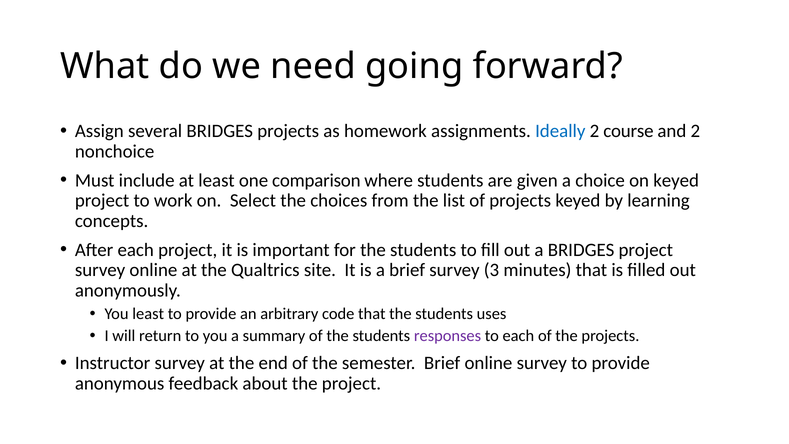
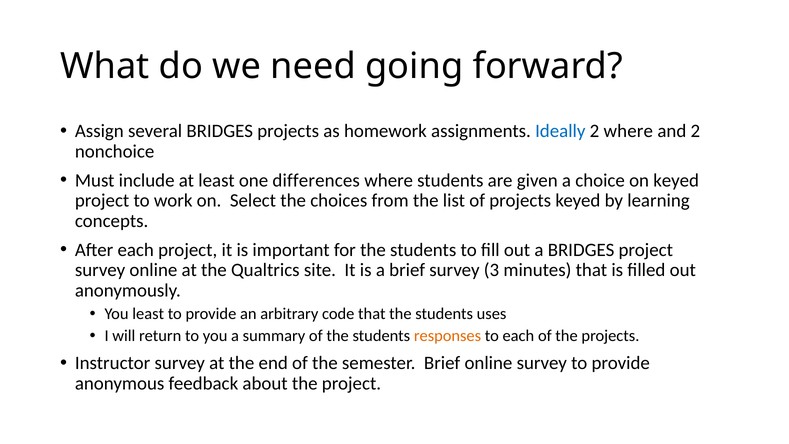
2 course: course -> where (628, 131)
comparison: comparison -> differences (316, 180)
responses colour: purple -> orange (447, 336)
